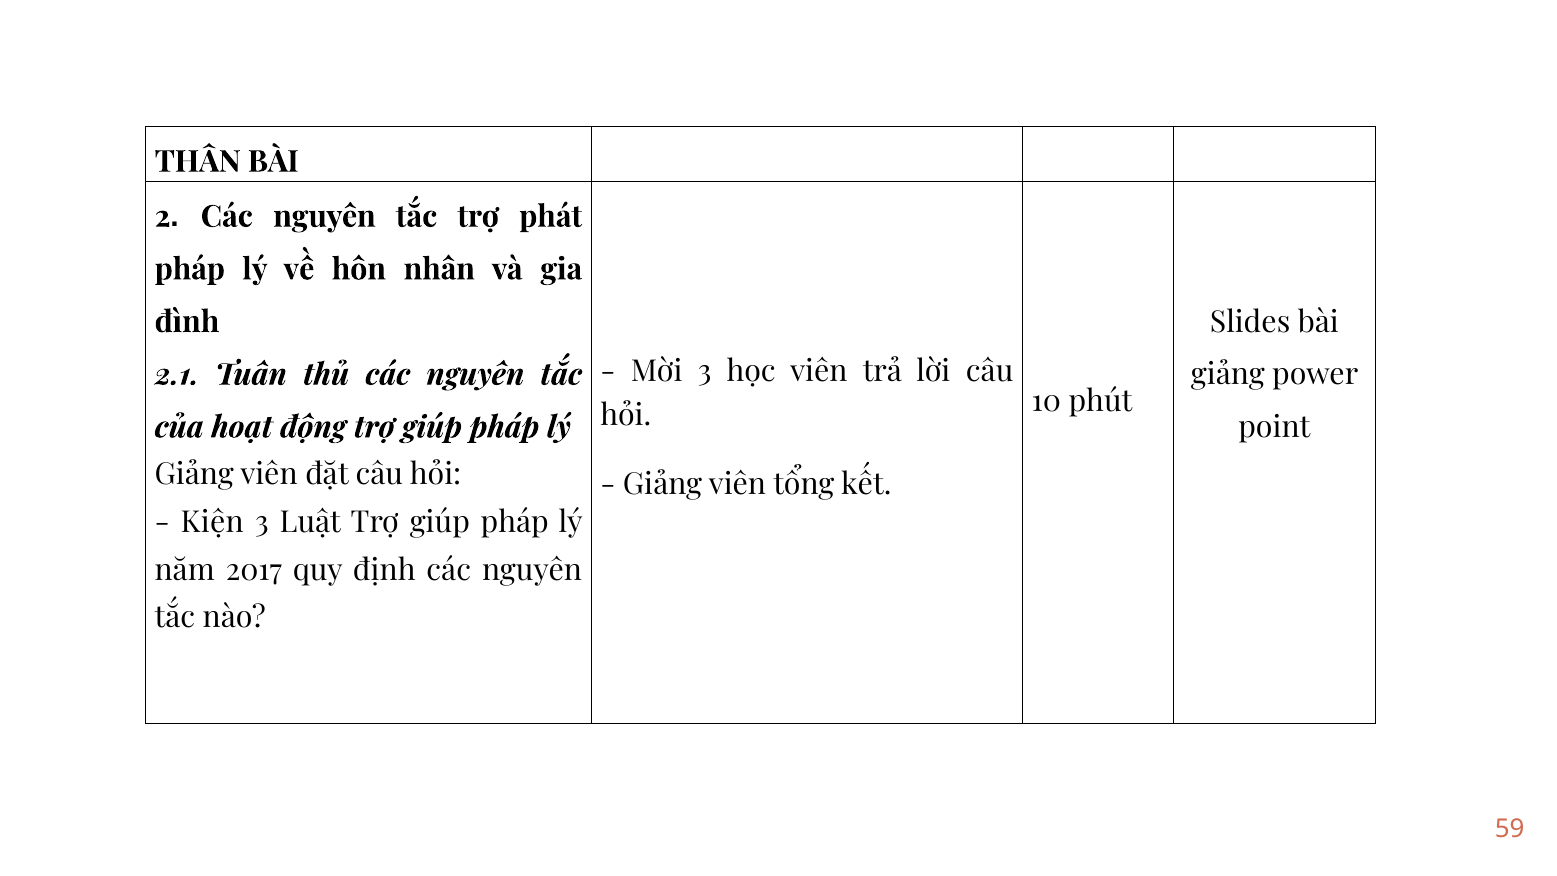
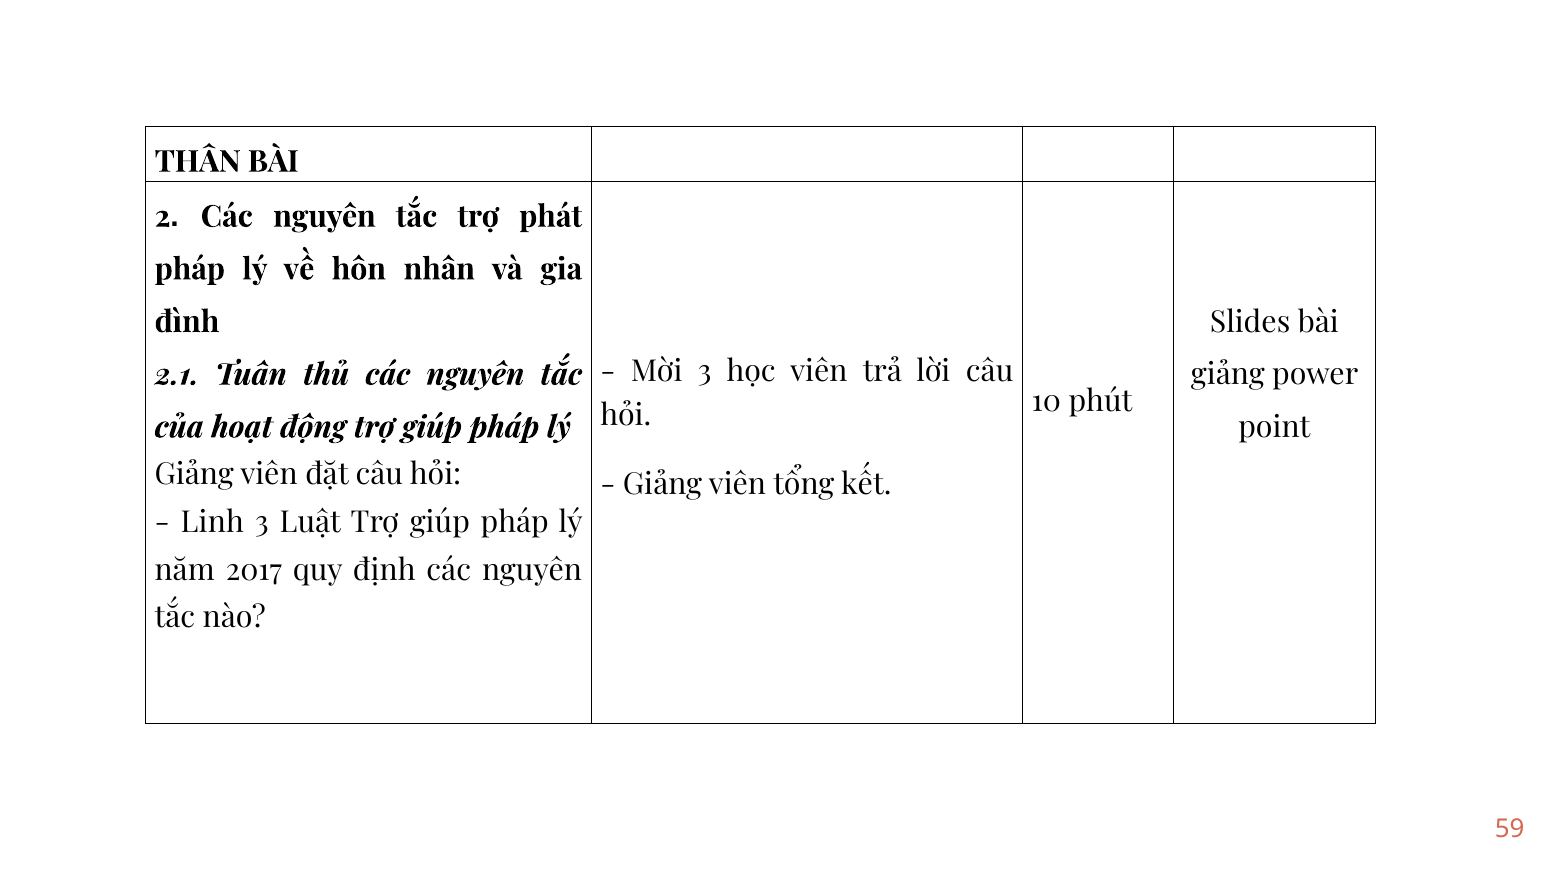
Kiện: Kiện -> Linh (212, 522)
